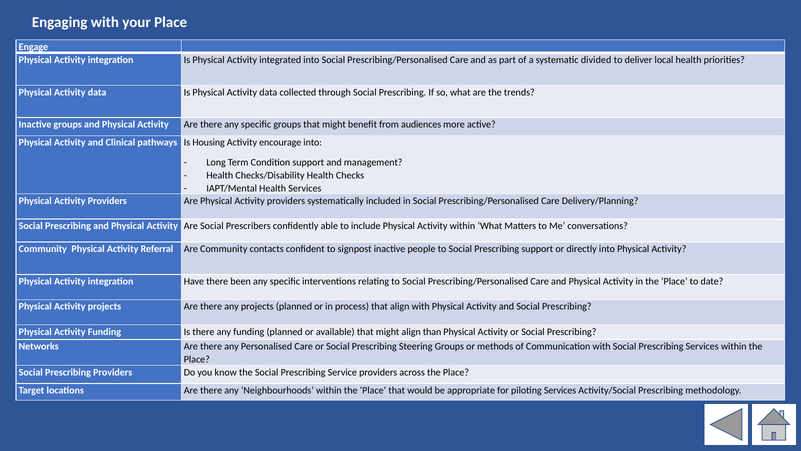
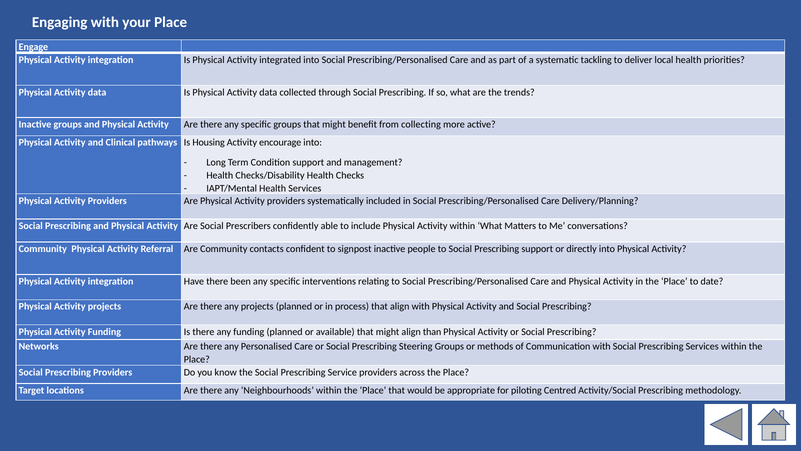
divided: divided -> tackling (596, 60)
audiences: audiences -> collecting (421, 124)
piloting Services: Services -> Centred (560, 390)
